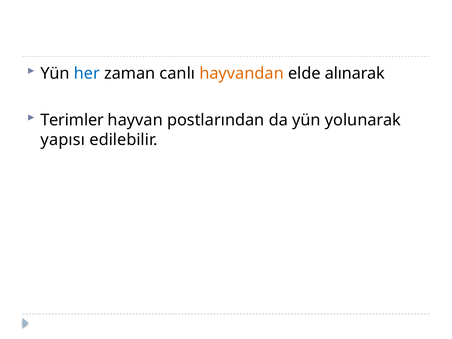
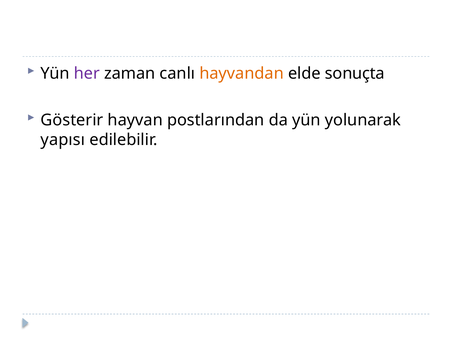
her colour: blue -> purple (87, 73)
alınarak: alınarak -> sonuçta (355, 73)
Terimler: Terimler -> Gösterir (72, 120)
